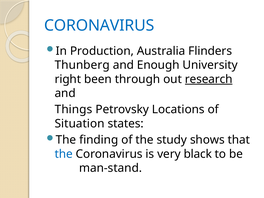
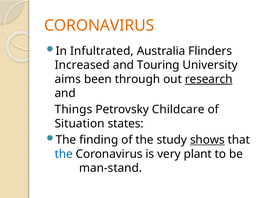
CORONAVIRUS colour: blue -> orange (99, 26)
Production: Production -> Infultrated (102, 51)
Thunberg: Thunberg -> Increased (82, 65)
Enough: Enough -> Touring (158, 65)
right: right -> aims (68, 79)
Locations: Locations -> Childcare (178, 110)
shows underline: none -> present (207, 140)
black: black -> plant (198, 154)
